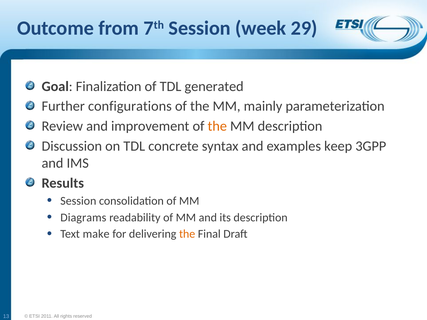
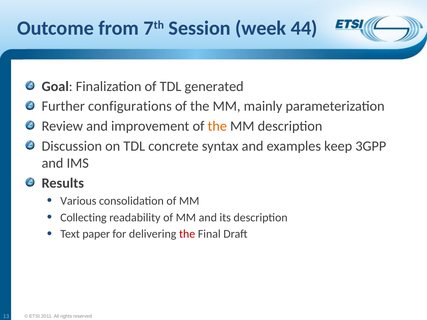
29: 29 -> 44 (304, 28)
Session: Session -> Various (78, 201)
Diagrams: Diagrams -> Collecting (83, 218)
make: make -> paper (96, 234)
the colour: orange -> red (187, 234)
